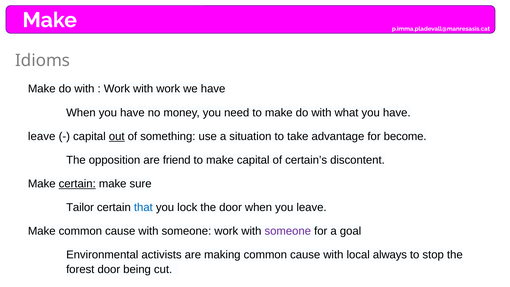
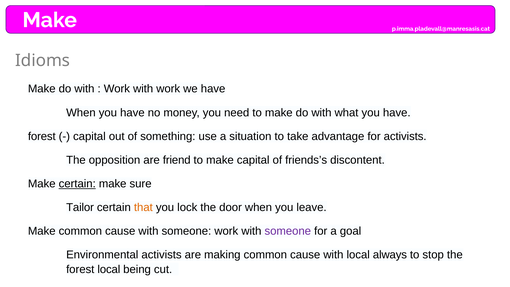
leave: leave -> forest (42, 136)
out underline: present -> none (117, 136)
for become: become -> activists (405, 136)
certain’s: certain’s -> friends’s (306, 160)
that colour: blue -> orange (143, 207)
forest door: door -> local (109, 269)
